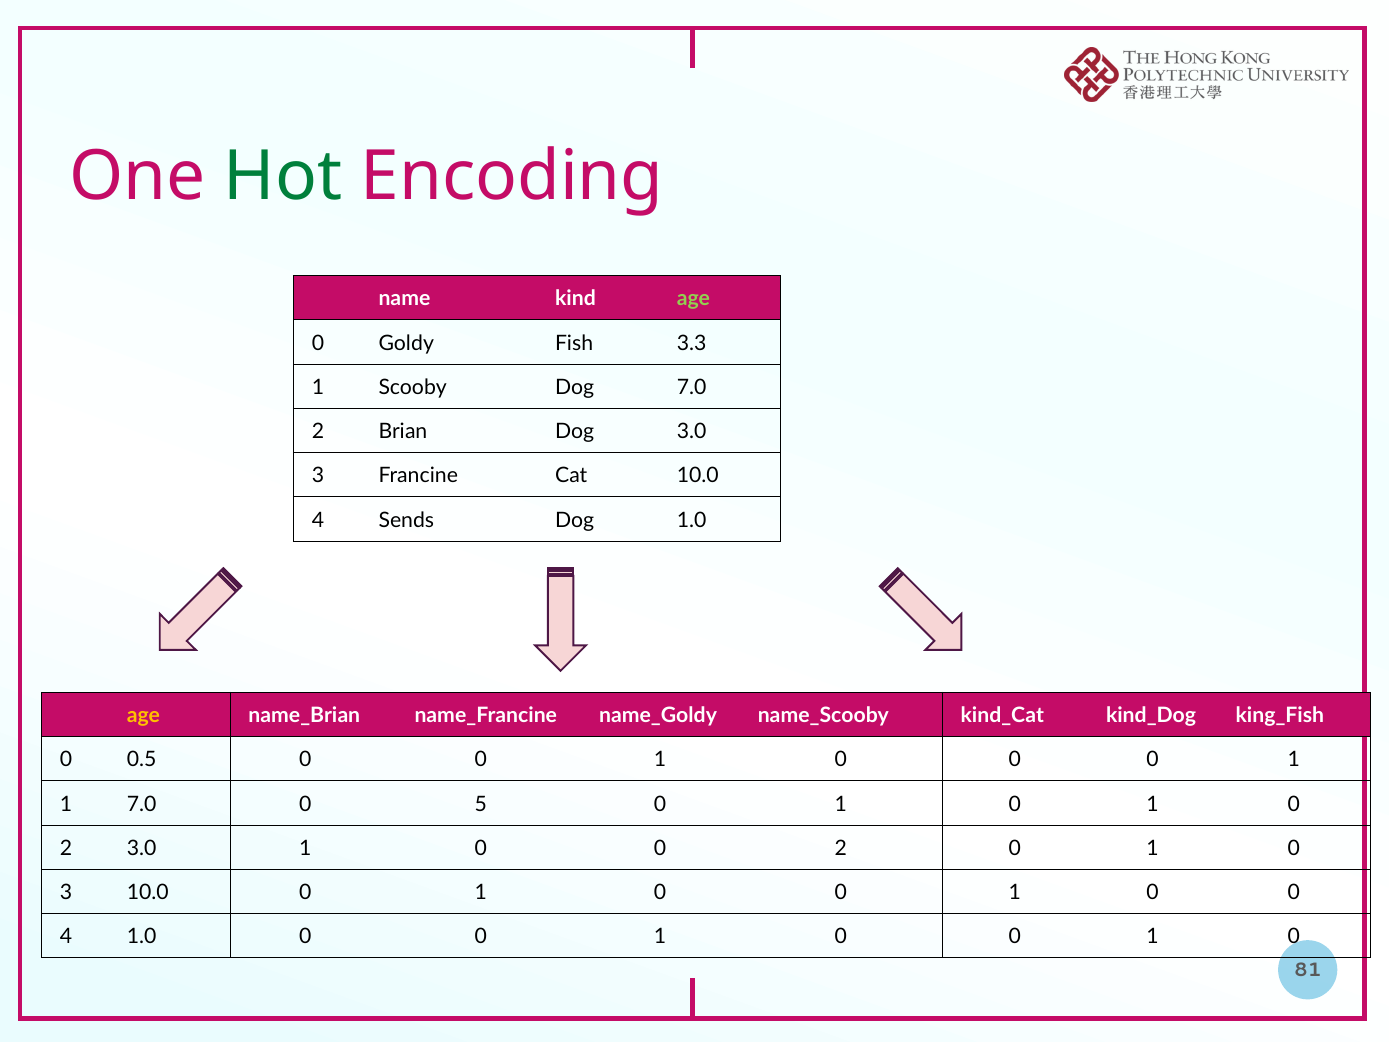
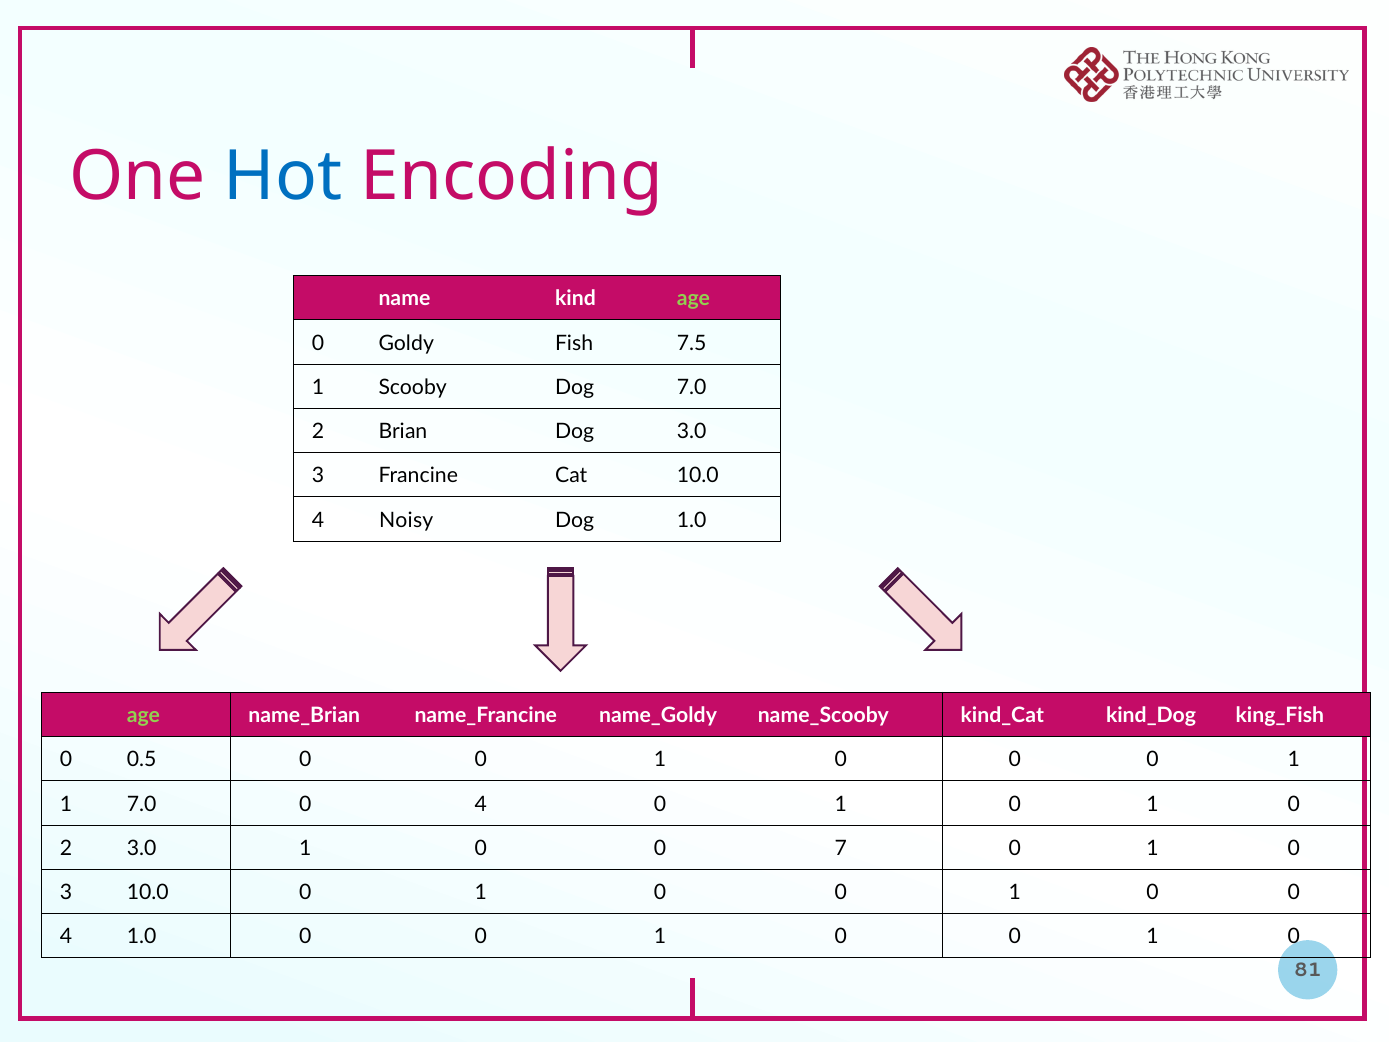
Hot colour: green -> blue (283, 177)
3.3: 3.3 -> 7.5 (692, 343)
Sends: Sends -> Noisy (406, 520)
age colour: yellow -> light green (143, 715)
0 5: 5 -> 4 (481, 804)
0 2: 2 -> 7 (841, 848)
